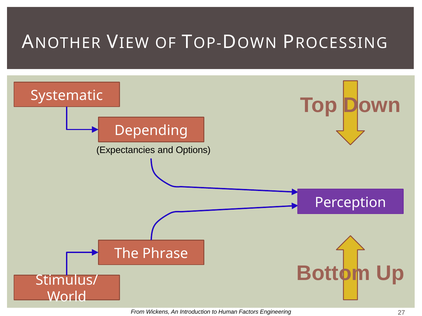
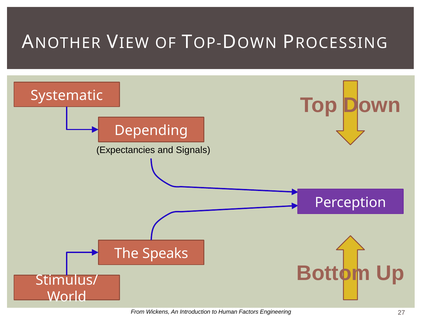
Options: Options -> Signals (193, 150)
Phrase: Phrase -> Speaks (165, 254)
